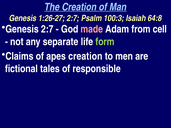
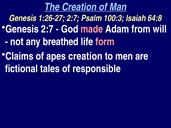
cell: cell -> will (160, 29)
separate: separate -> breathed (61, 42)
form colour: light green -> pink (105, 42)
